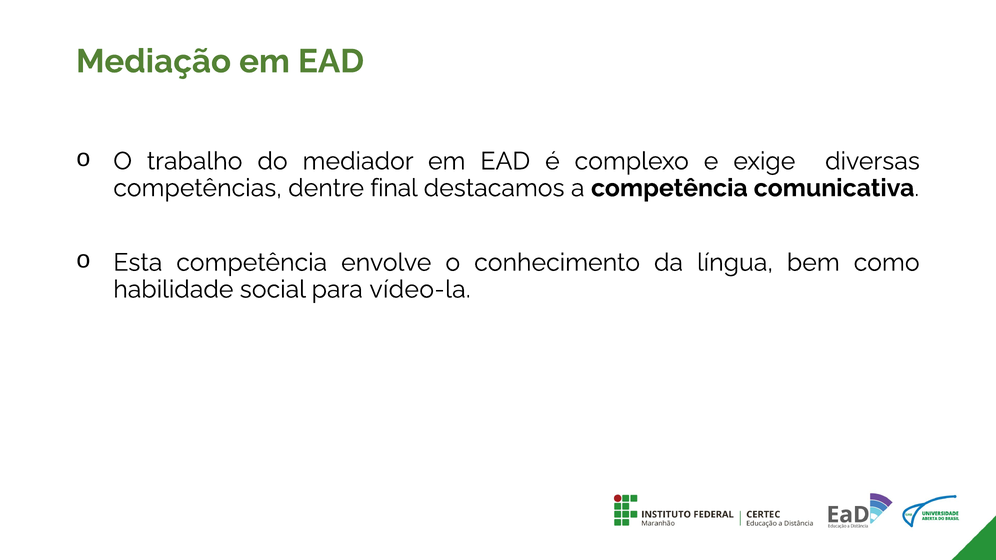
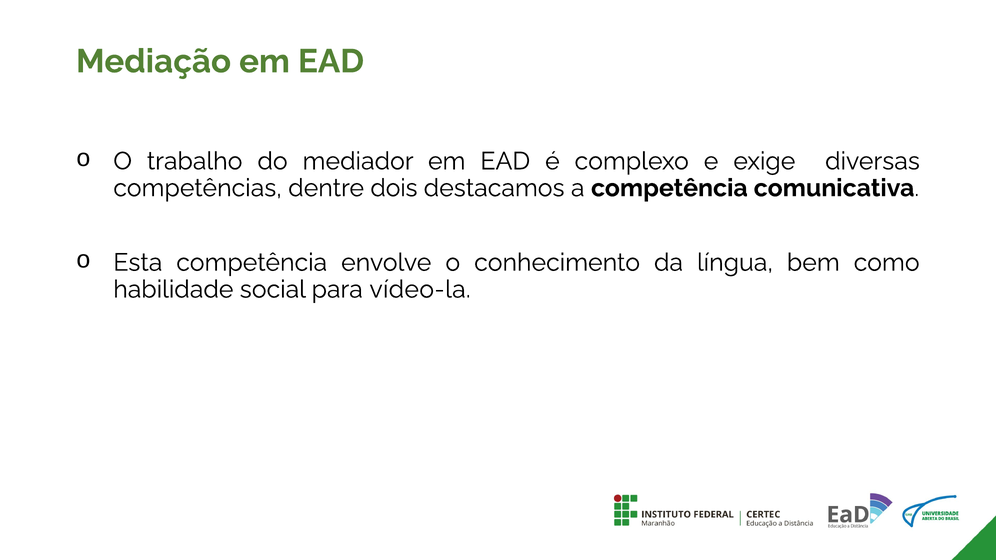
final: final -> dois (394, 188)
